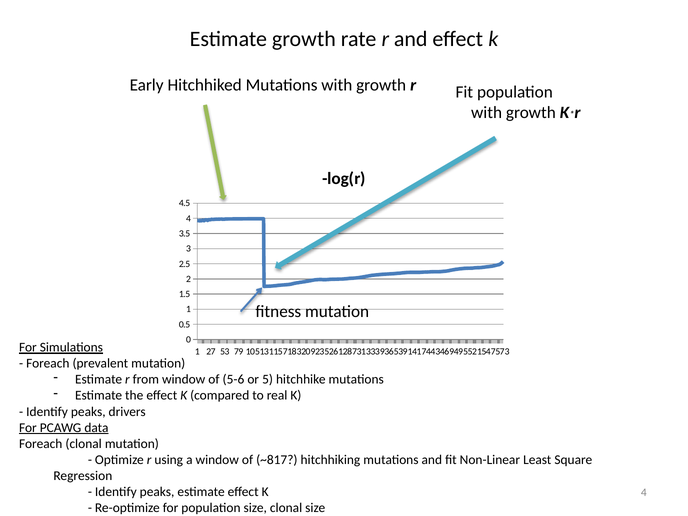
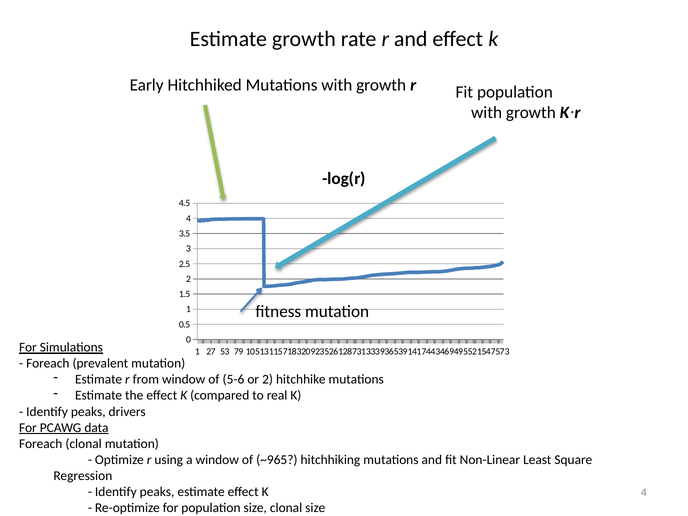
or 5: 5 -> 2 (268, 380)
~817: ~817 -> ~965 (277, 460)
